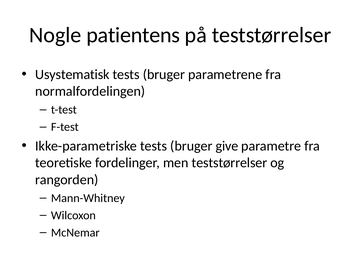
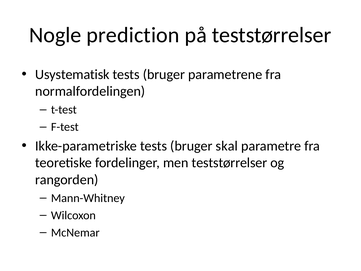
patientens: patientens -> prediction (133, 35)
give: give -> skal (227, 146)
